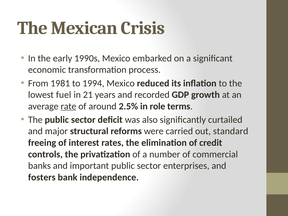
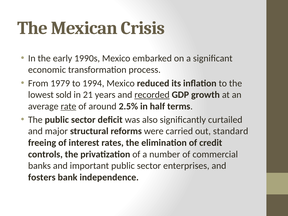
1981: 1981 -> 1979 (60, 83)
fuel: fuel -> sold (64, 95)
recorded underline: none -> present (152, 95)
role: role -> half (157, 106)
